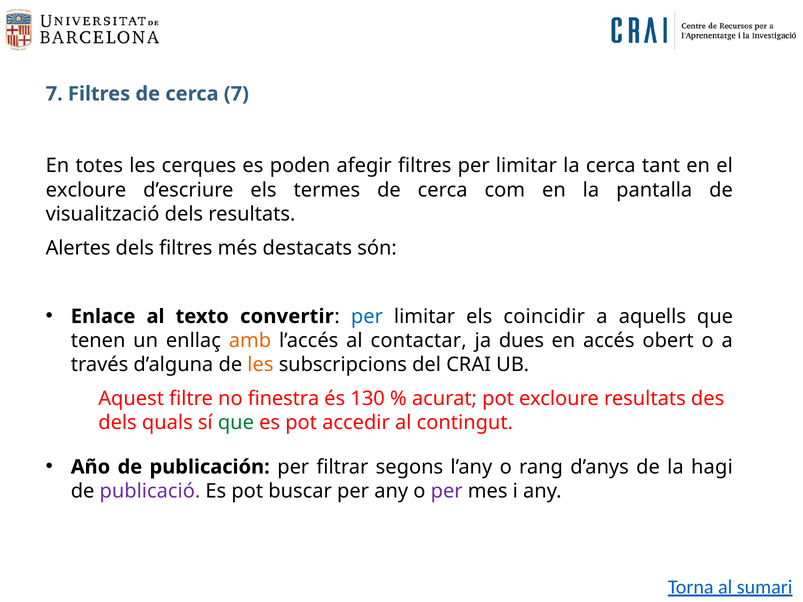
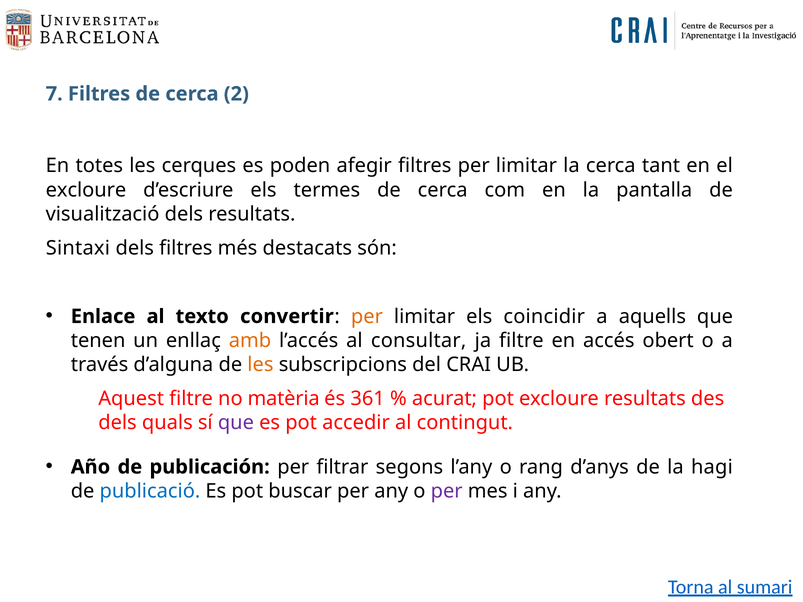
cerca 7: 7 -> 2 (236, 94)
Alertes: Alertes -> Sintaxi (78, 248)
per colour: blue -> orange (367, 317)
contactar: contactar -> consultar (419, 341)
ja dues: dues -> filtre (521, 341)
finestra: finestra -> matèria (284, 399)
130: 130 -> 361 (368, 399)
que colour: green -> purple (236, 423)
publicació colour: purple -> blue (150, 491)
